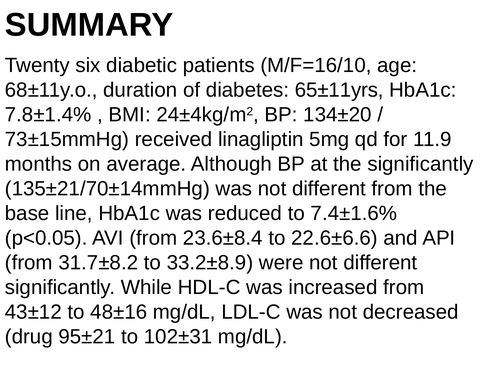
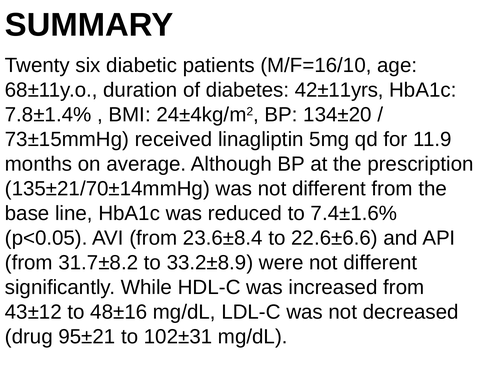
65±11yrs: 65±11yrs -> 42±11yrs (339, 90)
the significantly: significantly -> prescription (420, 164)
